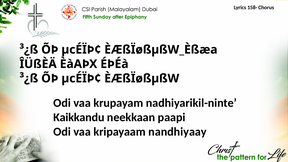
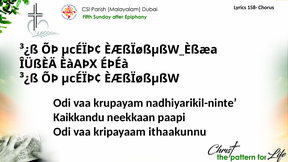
nandhiyaay: nandhiyaay -> ithaakunnu (177, 132)
